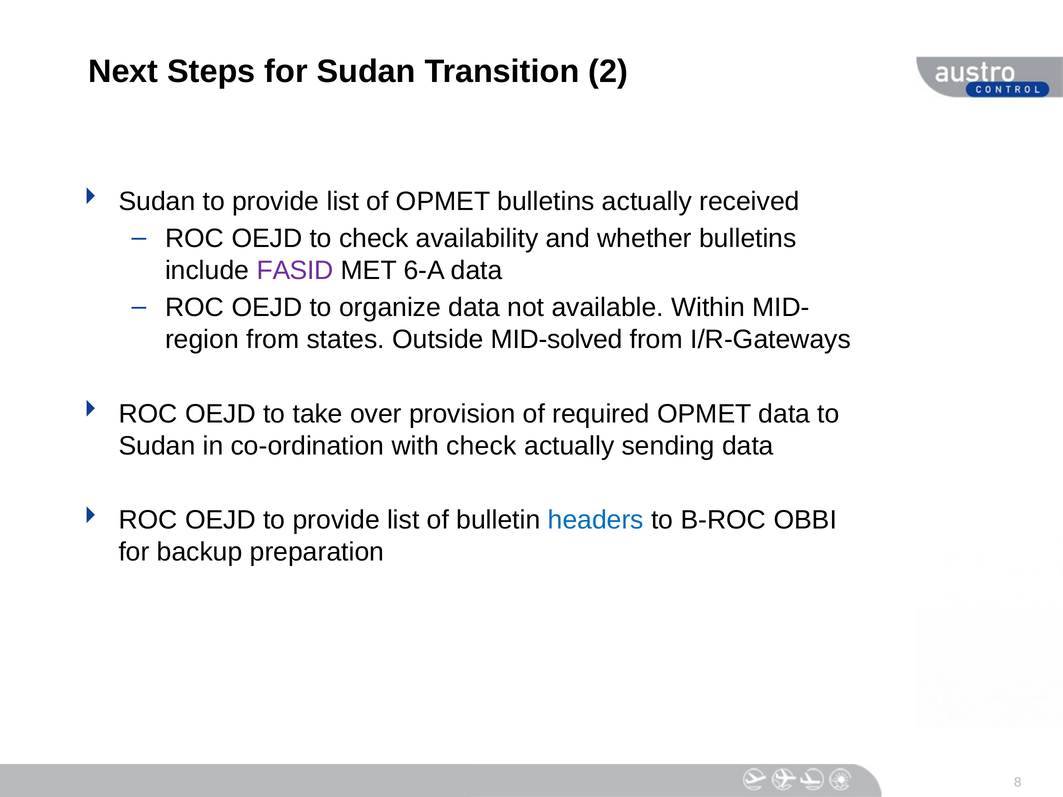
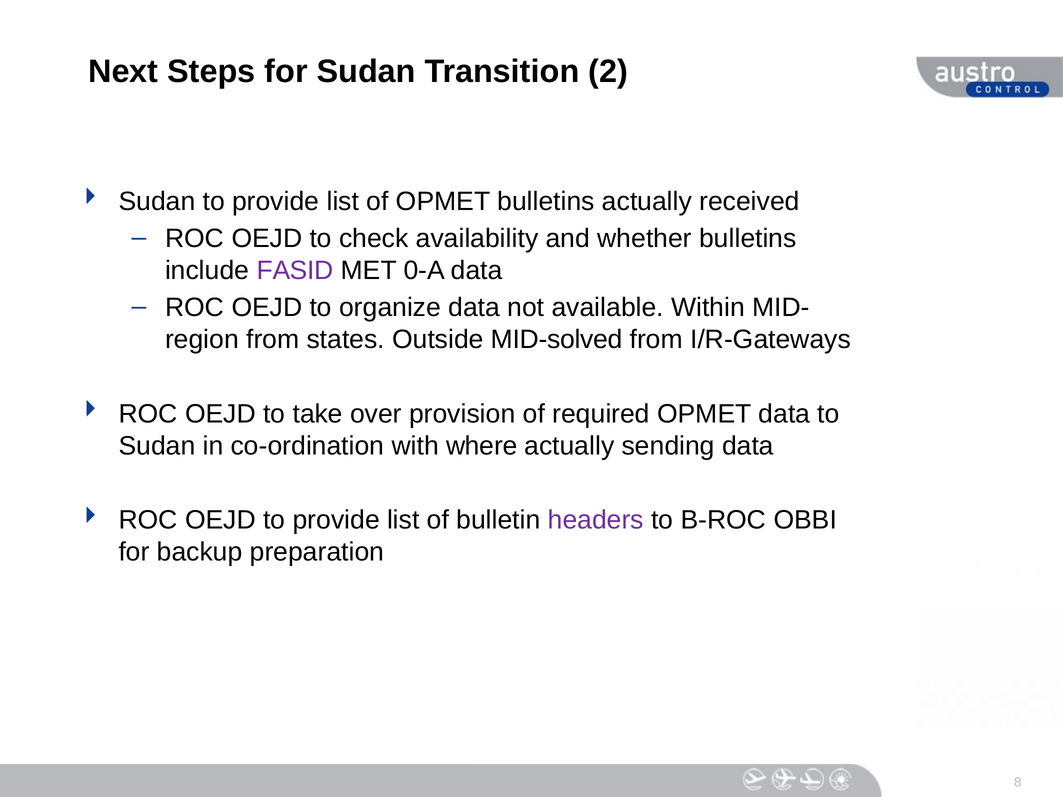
6-A: 6-A -> 0-A (424, 270)
with check: check -> where (482, 446)
headers colour: blue -> purple (596, 520)
